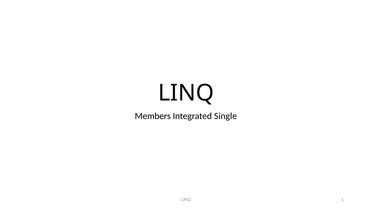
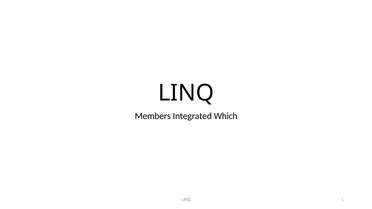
Single: Single -> Which (226, 116)
